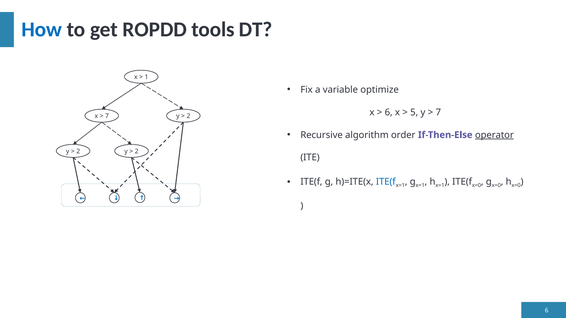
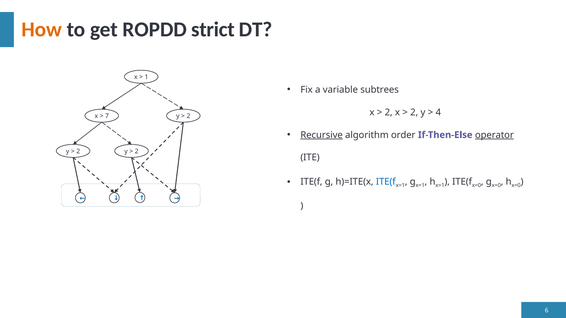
How colour: blue -> orange (42, 30)
tools: tools -> strict (213, 30)
optimize: optimize -> subtrees (380, 90)
6: 6 -> 2 (389, 112)
5: 5 -> 2 (414, 112)
7: 7 -> 4 (438, 112)
Recursive underline: none -> present (322, 135)
